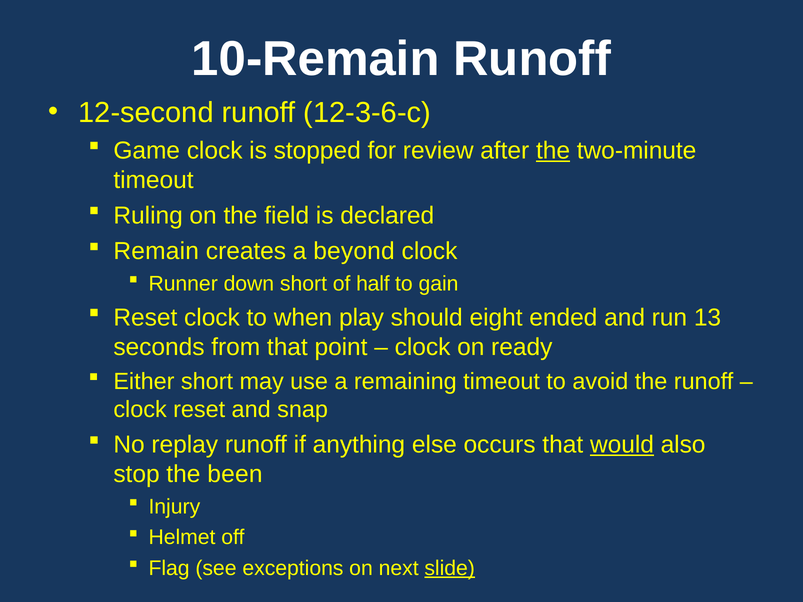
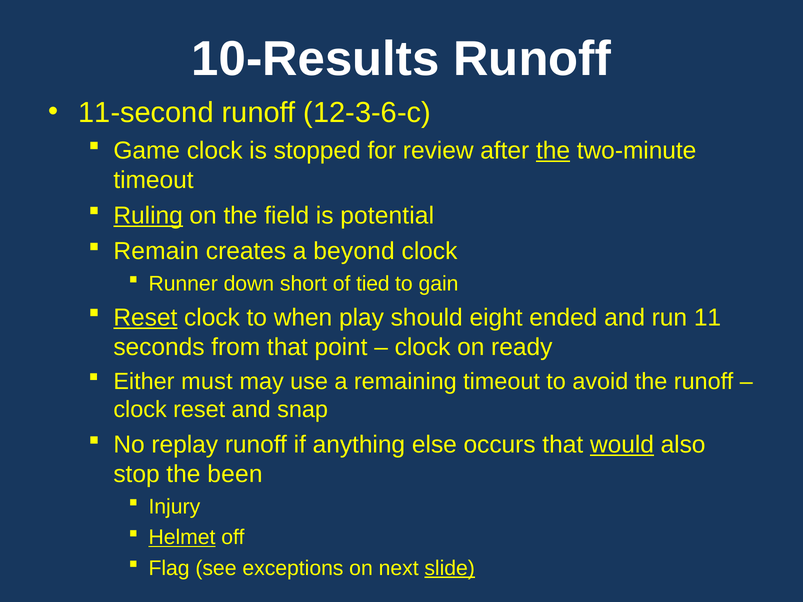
10-Remain: 10-Remain -> 10-Results (315, 59)
12-second: 12-second -> 11-second (146, 113)
Ruling underline: none -> present (148, 216)
declared: declared -> potential (387, 216)
half: half -> tied (373, 284)
Reset underline: none -> present (145, 318)
13: 13 -> 11 (708, 318)
Either short: short -> must (207, 382)
Helmet underline: none -> present (182, 538)
